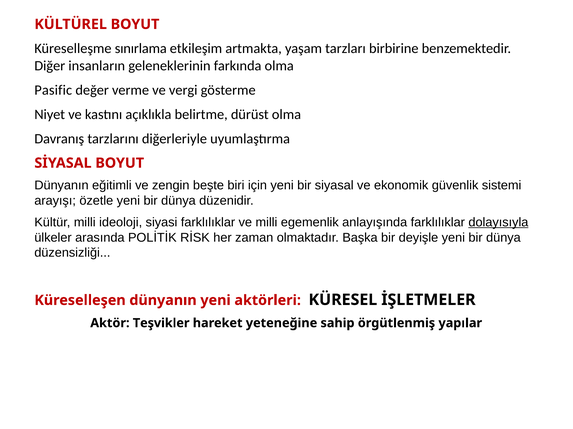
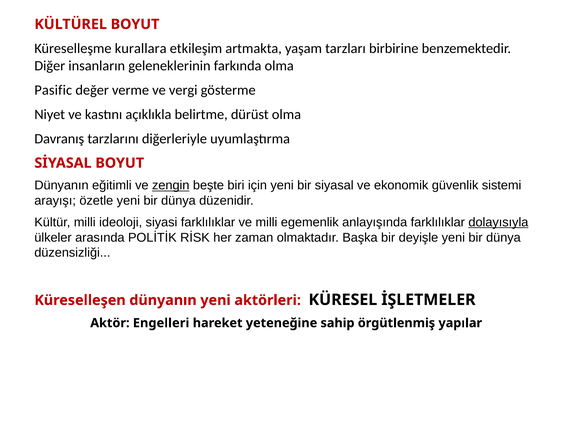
sınırlama: sınırlama -> kurallara (141, 49)
zengin underline: none -> present (171, 186)
Teşvikler: Teşvikler -> Engelleri (161, 324)
